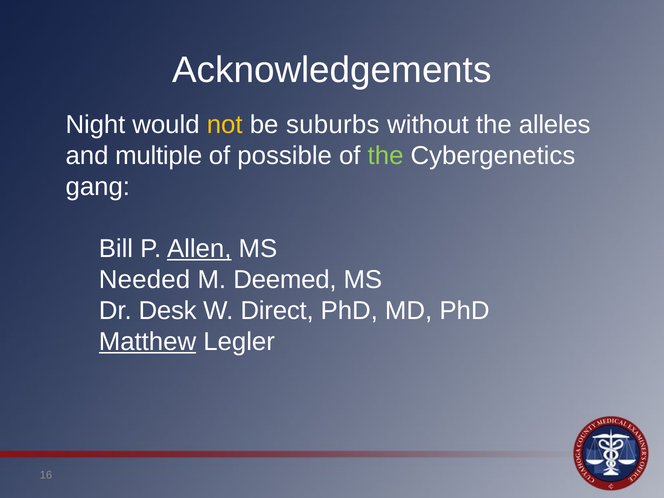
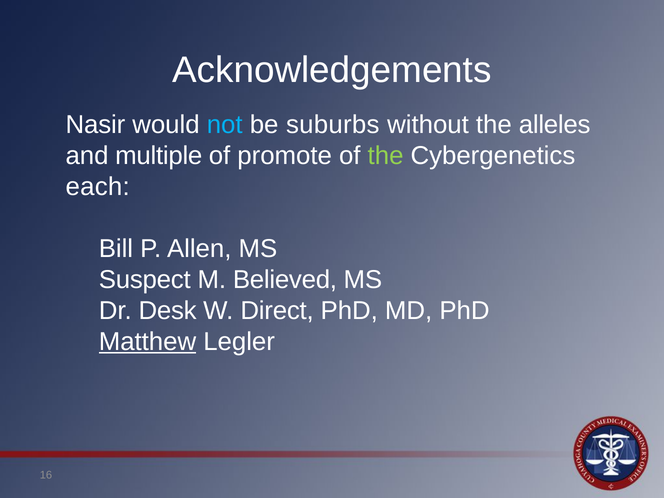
Night: Night -> Nasir (95, 125)
not colour: yellow -> light blue (225, 125)
possible: possible -> promote (285, 156)
gang: gang -> each (98, 187)
Allen underline: present -> none (199, 249)
Needed: Needed -> Suspect (145, 280)
Deemed: Deemed -> Believed (285, 280)
